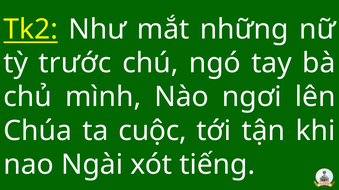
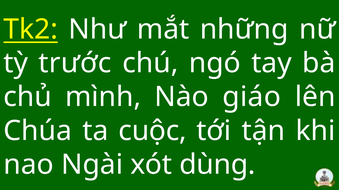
ngơi: ngơi -> giáo (252, 97)
tiếng: tiếng -> dùng (217, 165)
